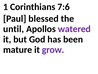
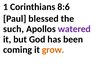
7:6: 7:6 -> 8:6 (64, 7)
until: until -> such (14, 29)
mature: mature -> coming (18, 49)
grow colour: purple -> orange (53, 49)
